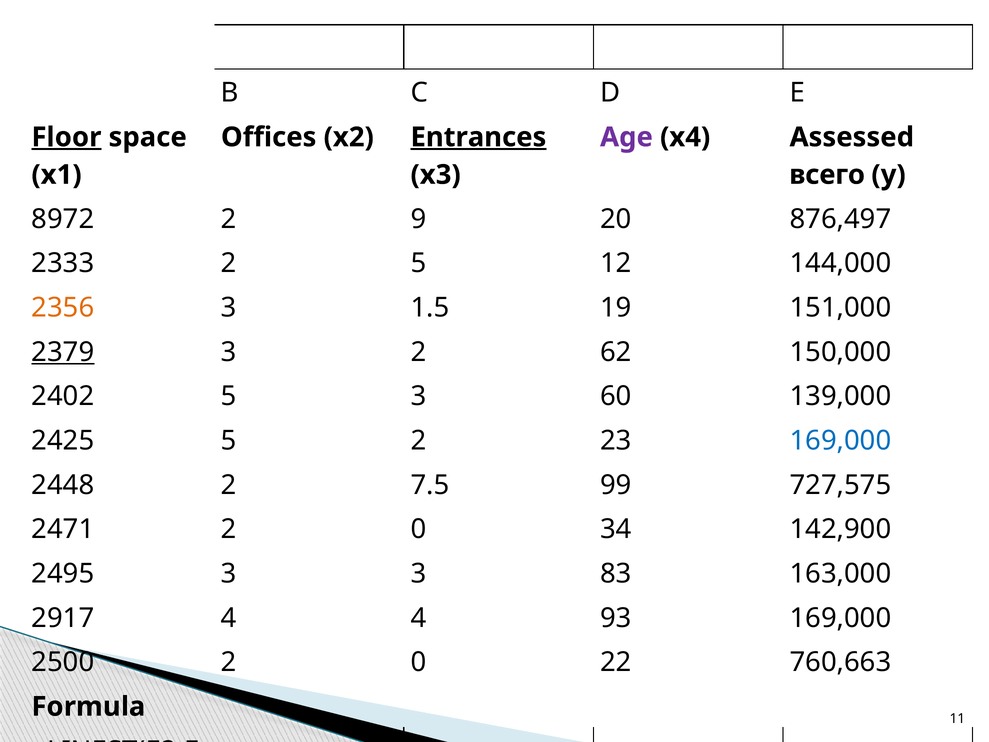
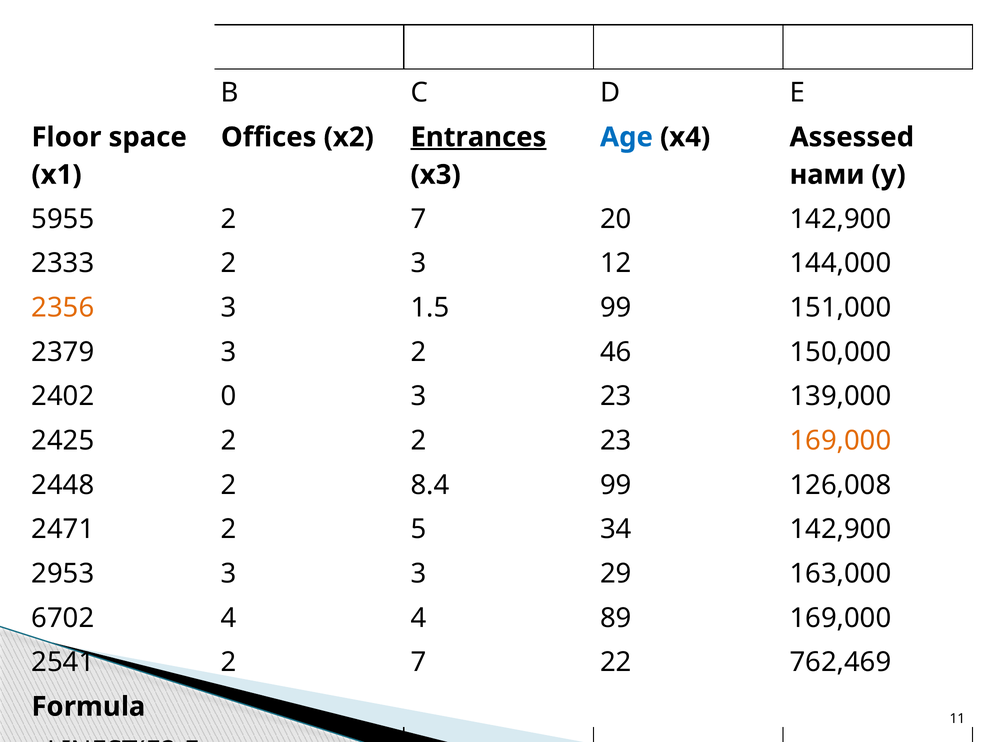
Floor underline: present -> none (66, 137)
Age colour: purple -> blue (626, 137)
всего: всего -> нами (827, 175)
8972: 8972 -> 5955 (63, 219)
9: 9 -> 7 (418, 219)
20 876,497: 876,497 -> 142,900 (840, 219)
2 5: 5 -> 3 (418, 263)
1.5 19: 19 -> 99 (616, 308)
2379 underline: present -> none (63, 352)
62: 62 -> 46 (616, 352)
2402 5: 5 -> 0 (229, 396)
3 60: 60 -> 23 (616, 396)
2425 5: 5 -> 2 (229, 441)
169,000 colour: blue -> orange (840, 441)
7.5: 7.5 -> 8.4 (430, 485)
727,575: 727,575 -> 126,008 (840, 485)
2471 2 0: 0 -> 5 (418, 529)
2495: 2495 -> 2953 (63, 574)
83: 83 -> 29 (616, 574)
2917: 2917 -> 6702 (63, 618)
93: 93 -> 89 (616, 618)
2500: 2500 -> 2541 (63, 662)
0: 0 -> 7 (418, 662)
760,663: 760,663 -> 762,469 (840, 662)
